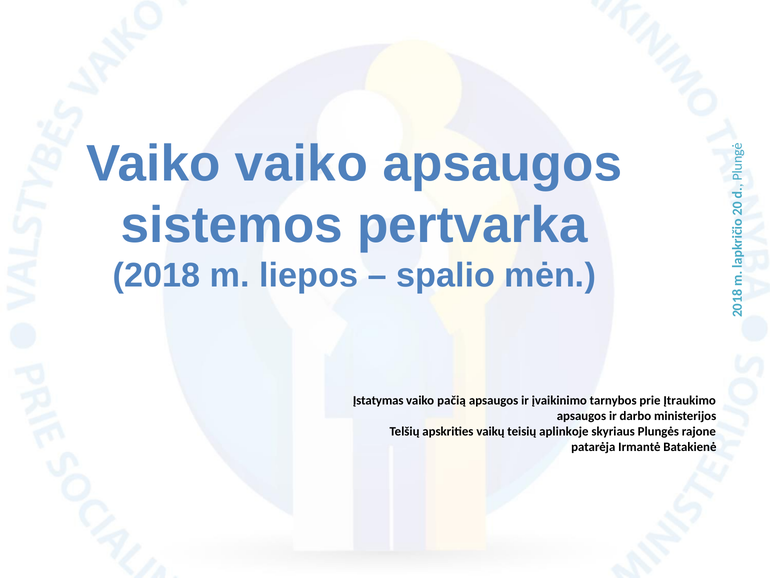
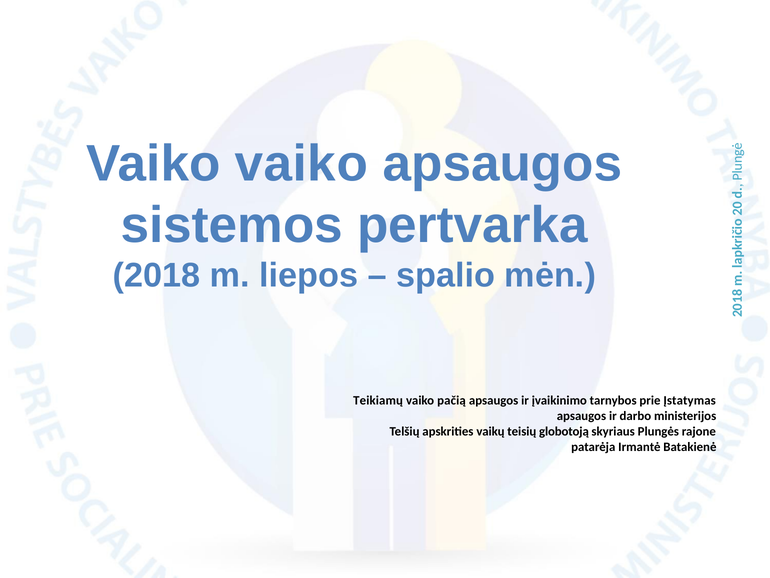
Įstatymas: Įstatymas -> Teikiamų (378, 400)
Įtraukimo: Įtraukimo -> Įstatymas (690, 400)
aplinkoje: aplinkoje -> globotoją (564, 431)
